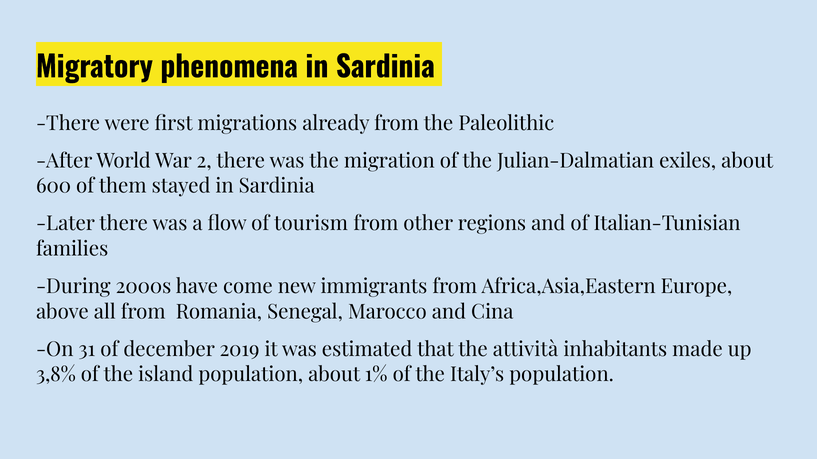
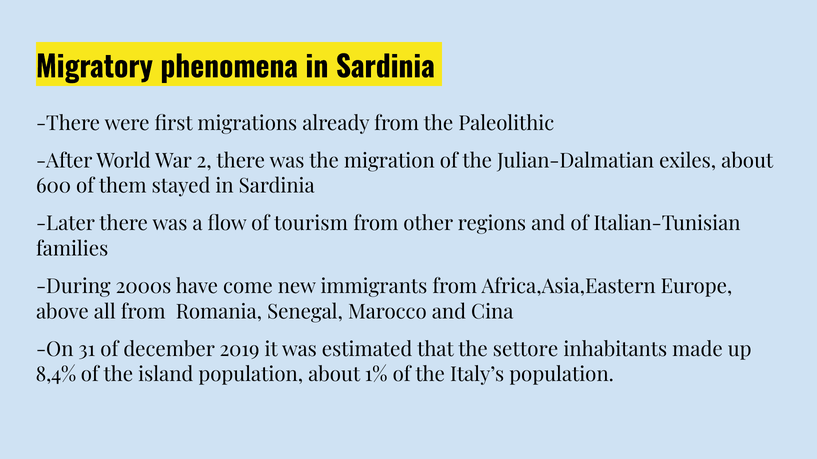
attività: attività -> settore (526, 350)
3,8%: 3,8% -> 8,4% (56, 375)
